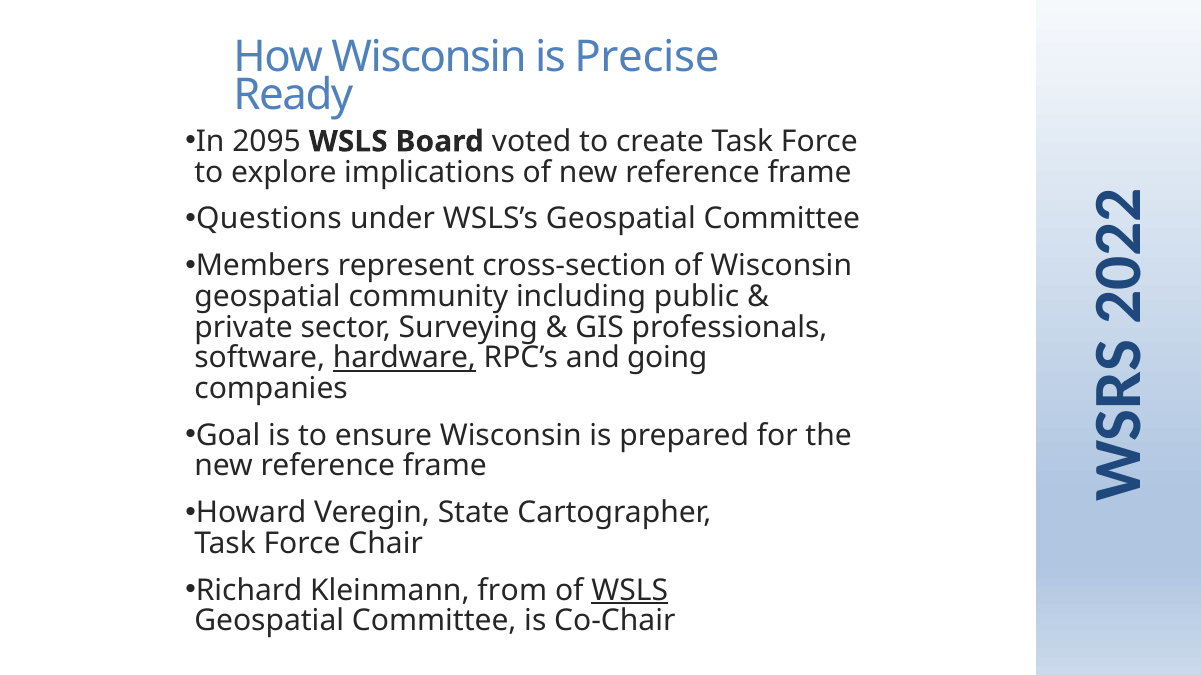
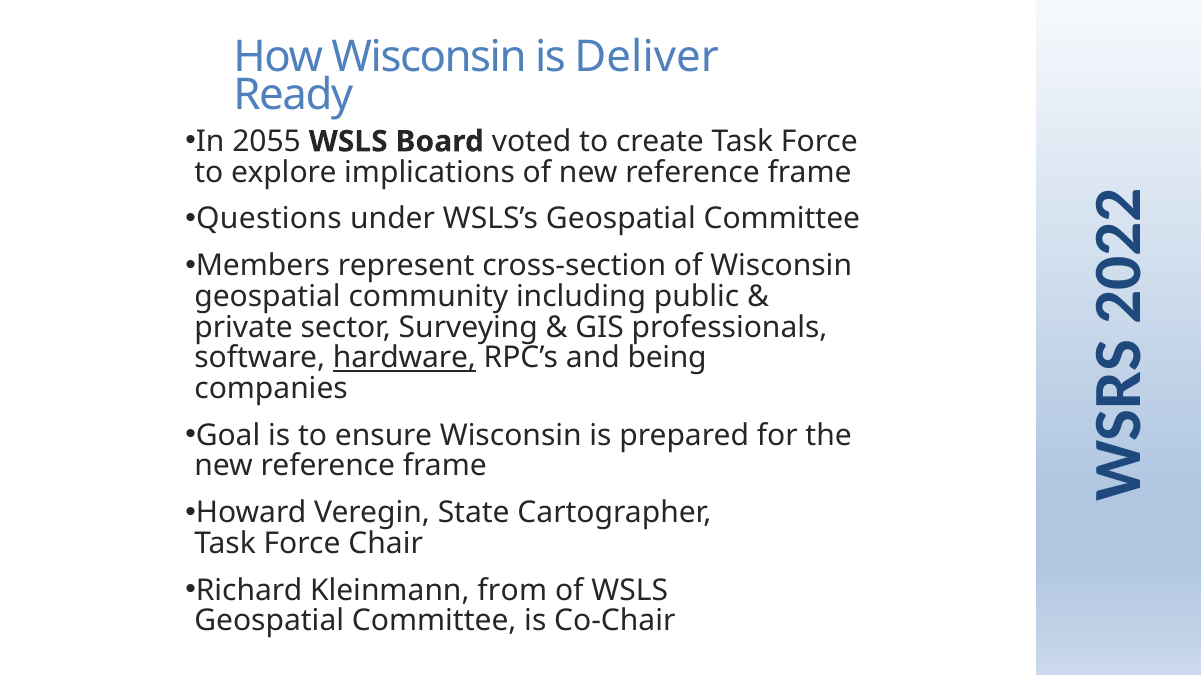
Precise: Precise -> Deliver (647, 57)
2095: 2095 -> 2055 (267, 142)
going: going -> being (667, 358)
WSLS underline: present -> none (630, 591)
